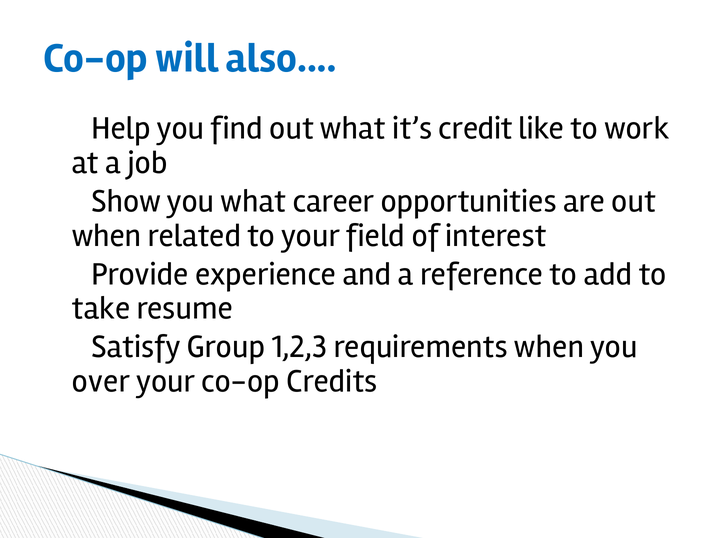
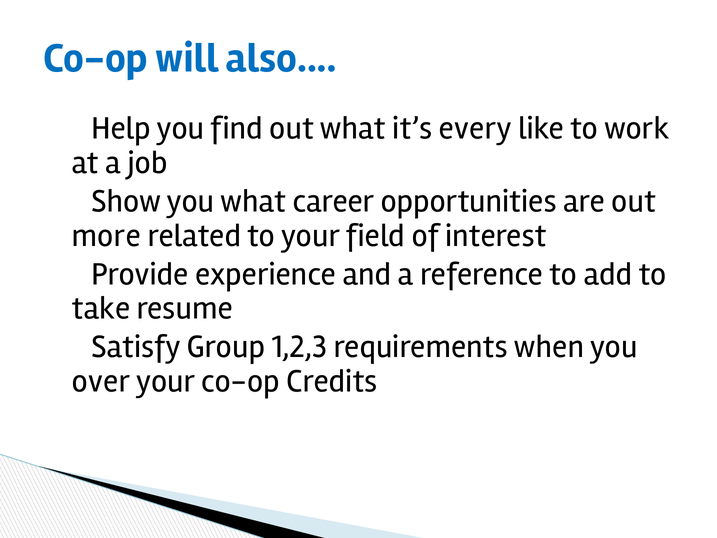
credit: credit -> every (475, 128)
when: when -> more (106, 235)
